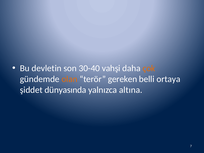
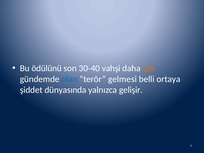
devletin: devletin -> ödülünü (47, 68)
olan colour: orange -> blue (70, 79)
gereken: gereken -> gelmesi (122, 79)
altına: altına -> gelişir (131, 90)
